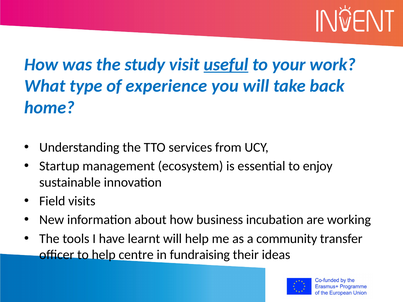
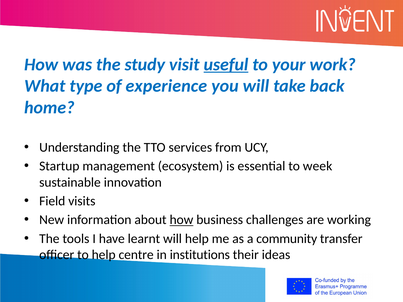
enjoy: enjoy -> week (318, 166)
how underline: none -> present (181, 220)
incubation: incubation -> challenges (275, 220)
fundraising: fundraising -> institutions (200, 255)
